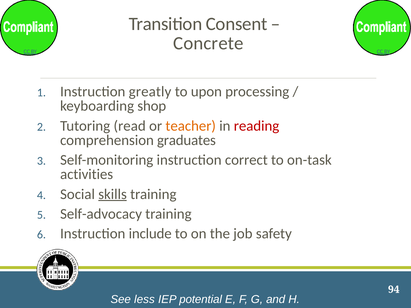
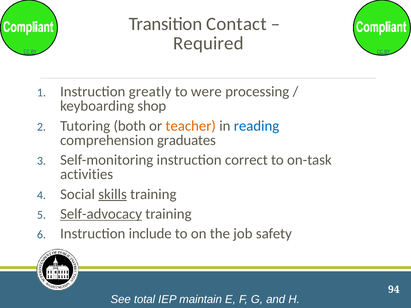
Consent: Consent -> Contact (236, 24)
Concrete: Concrete -> Required (208, 43)
upon: upon -> were (206, 92)
read: read -> both (130, 126)
reading colour: red -> blue (257, 126)
Self-advocacy underline: none -> present (101, 214)
less: less -> total (145, 299)
potential: potential -> maintain (201, 299)
